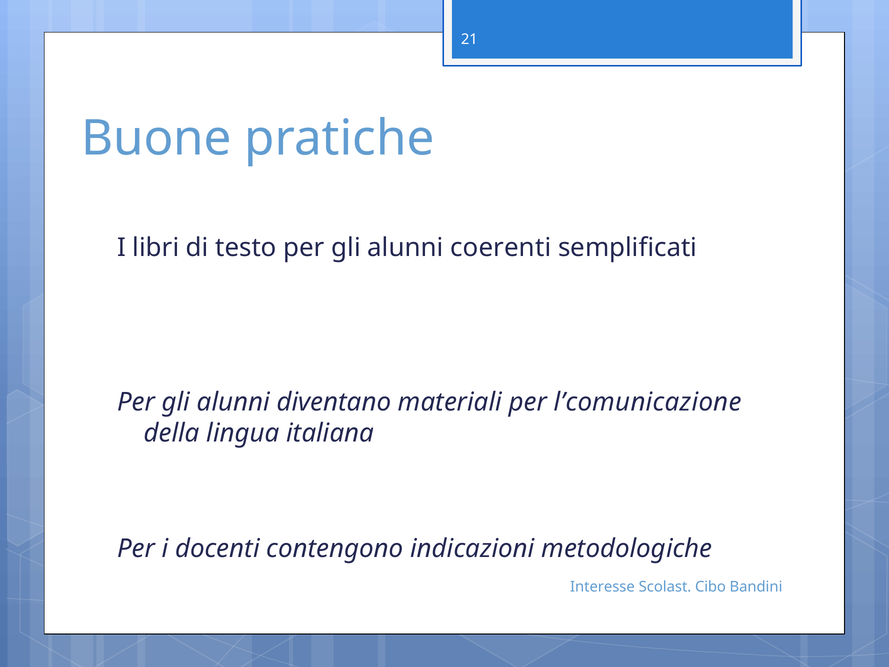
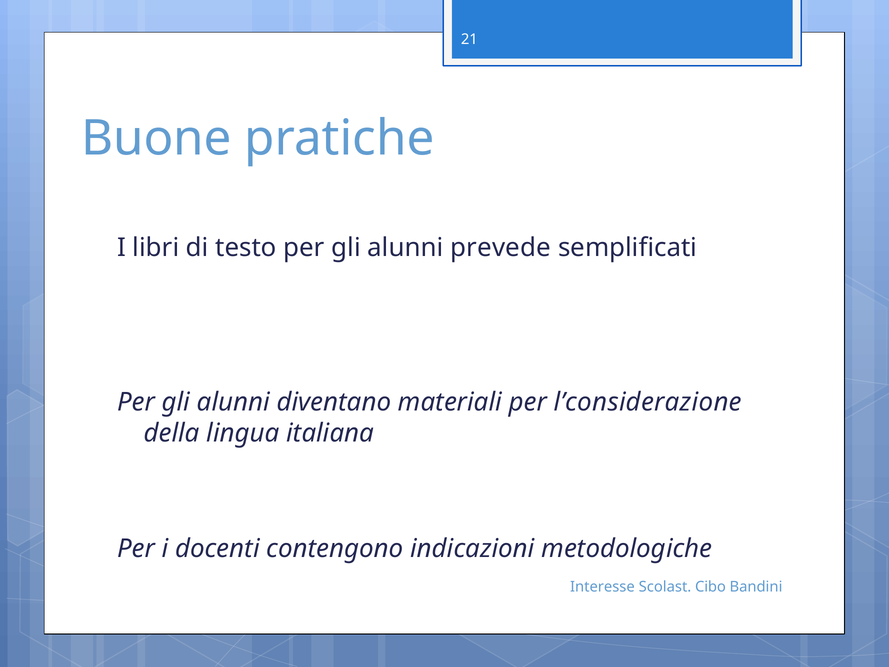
coerenti: coerenti -> prevede (501, 248)
l’comunicazione: l’comunicazione -> l’considerazione (648, 402)
